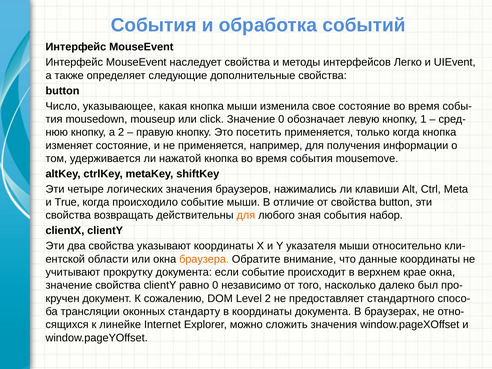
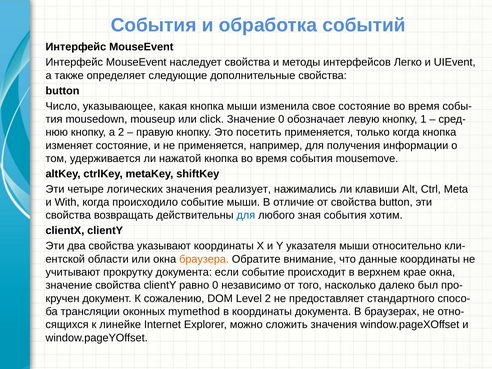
браузеров: браузеров -> реализует (243, 189)
True: True -> With (67, 202)
для colour: orange -> blue (246, 215)
набор: набор -> хотим (386, 215)
стандарту: стандарту -> mymethod (194, 312)
